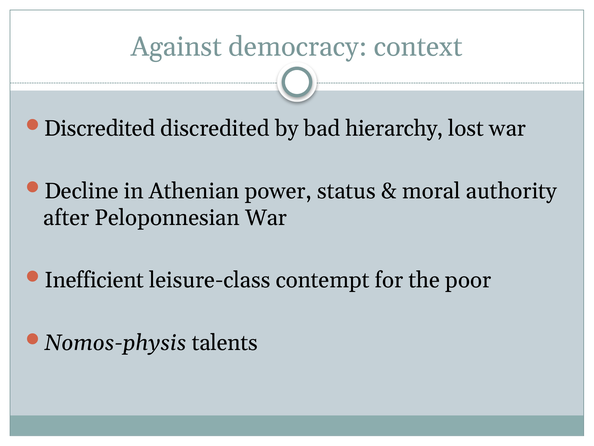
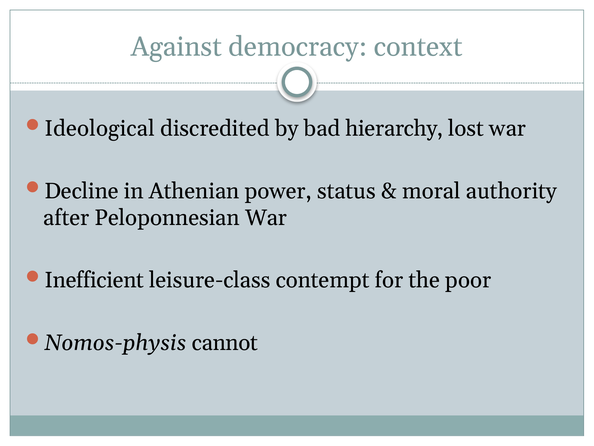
Discredited: Discredited -> Ideological (100, 128)
talents: talents -> cannot (225, 342)
